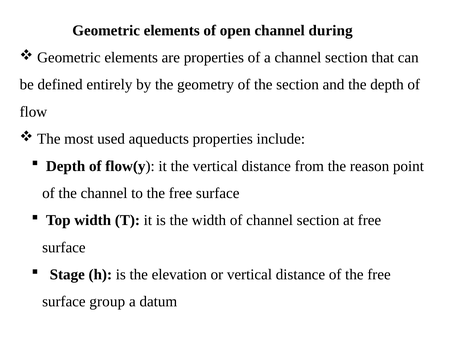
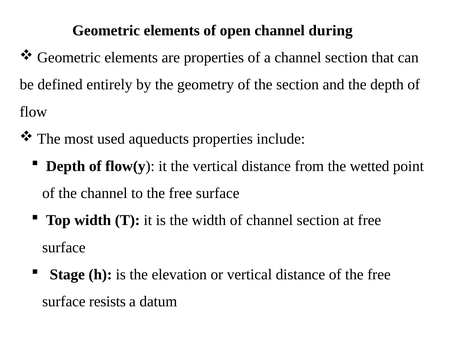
reason: reason -> wetted (370, 166)
group: group -> resists (107, 302)
